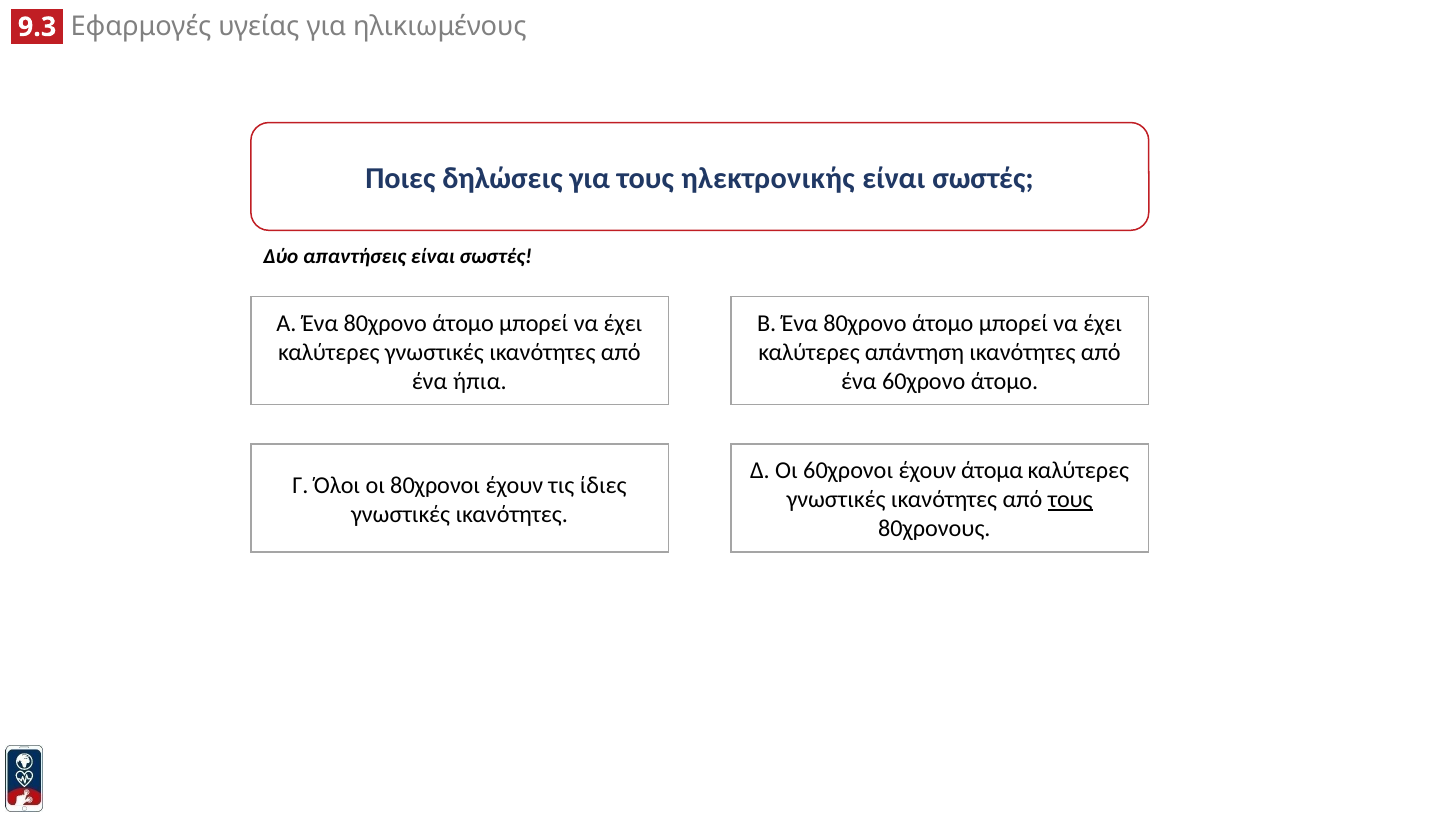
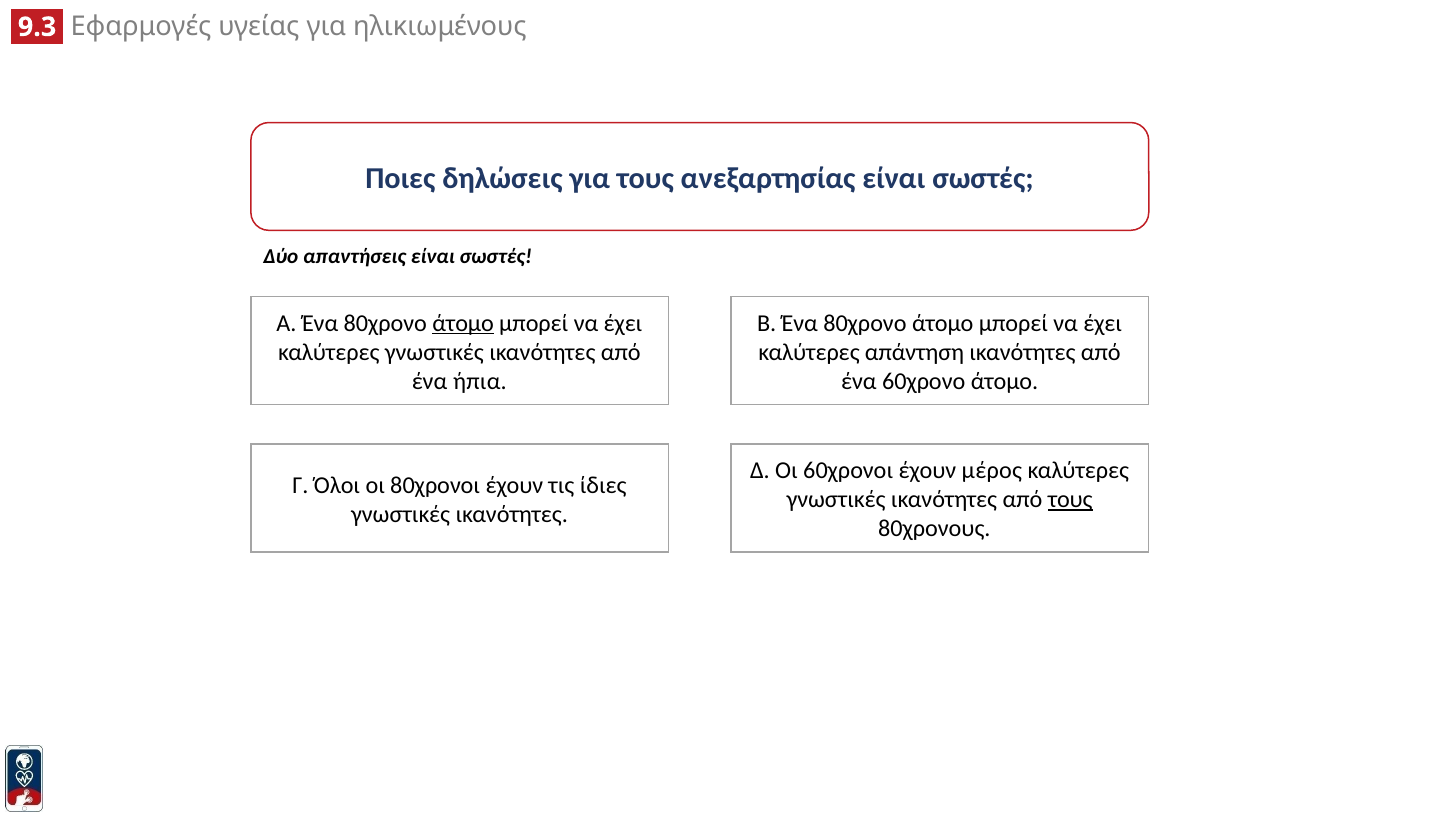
ηλεκτρονικής: ηλεκτρονικής -> ανεξαρτησίας (768, 179)
άτομο underline: none -> present (463, 323)
άτομα: άτομα -> μέρος (992, 471)
